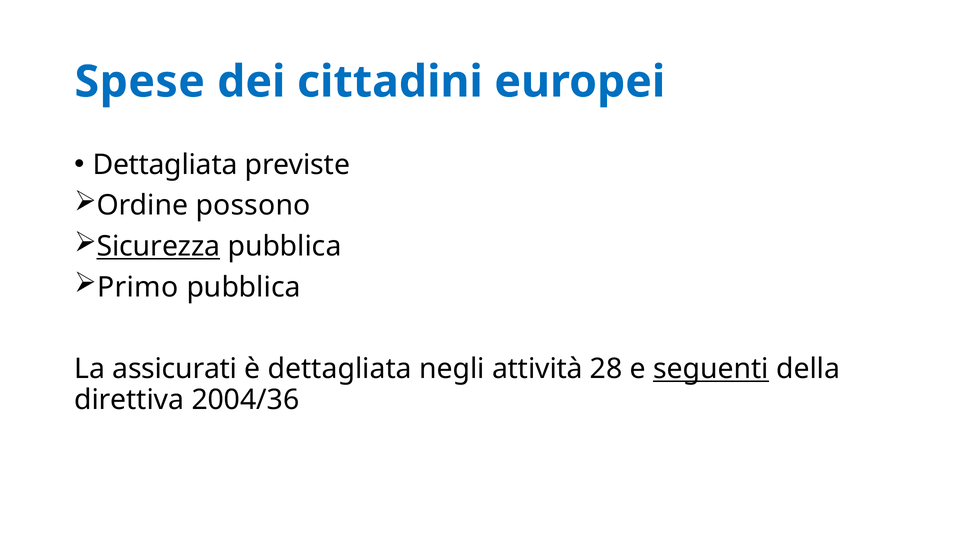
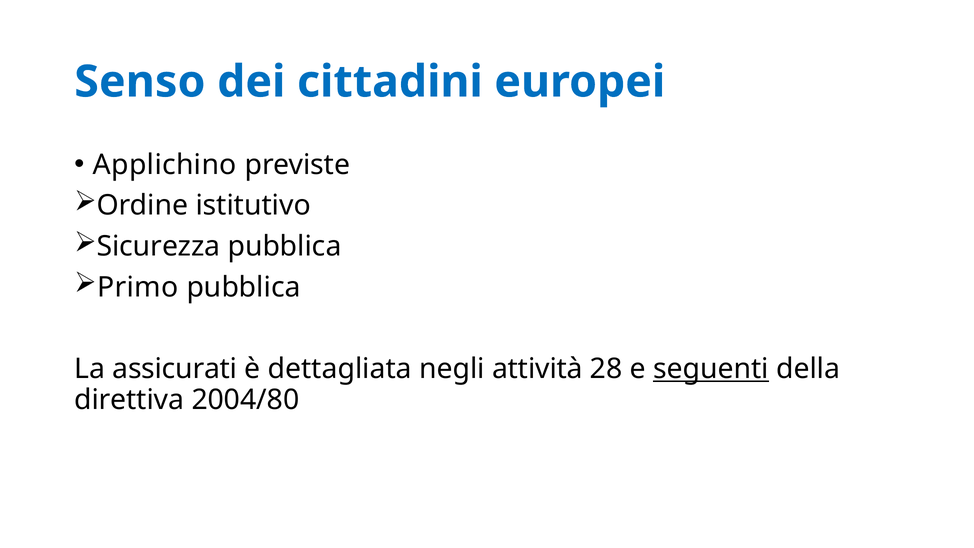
Spese: Spese -> Senso (140, 82)
Dettagliata: Dettagliata -> Applichino (165, 165)
possono: possono -> istitutivo (253, 206)
Sicurezza underline: present -> none (159, 246)
2004/36: 2004/36 -> 2004/80 (245, 400)
